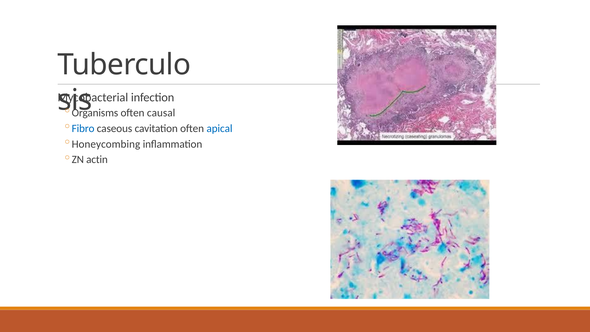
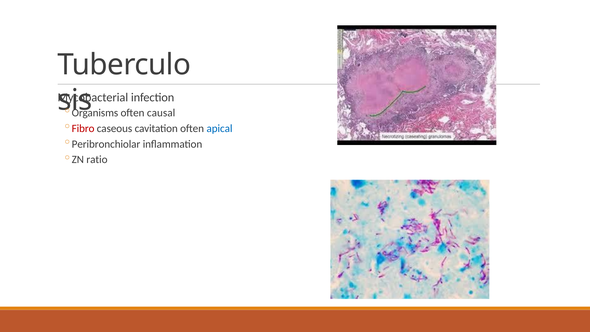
Fibro colour: blue -> red (83, 128)
Honeycombing: Honeycombing -> Peribronchiolar (106, 144)
actin: actin -> ratio (97, 160)
